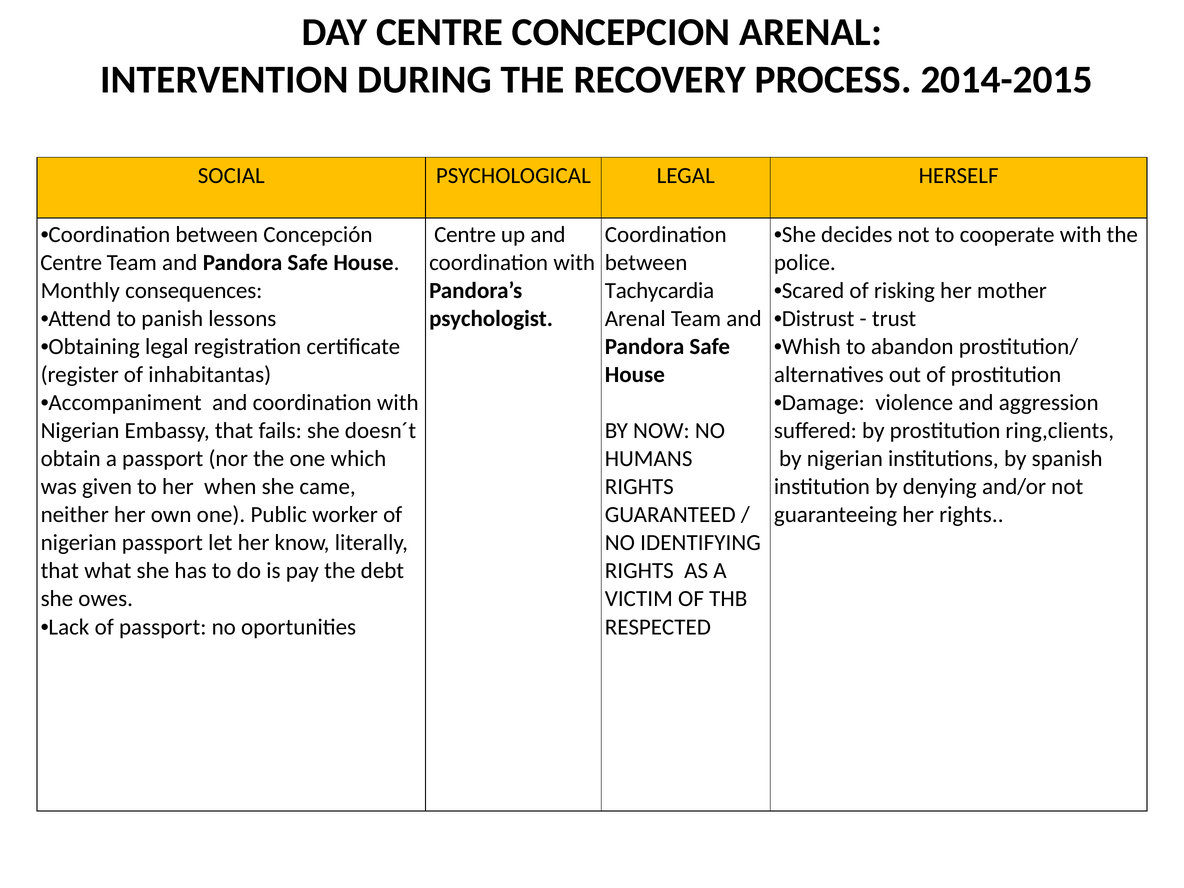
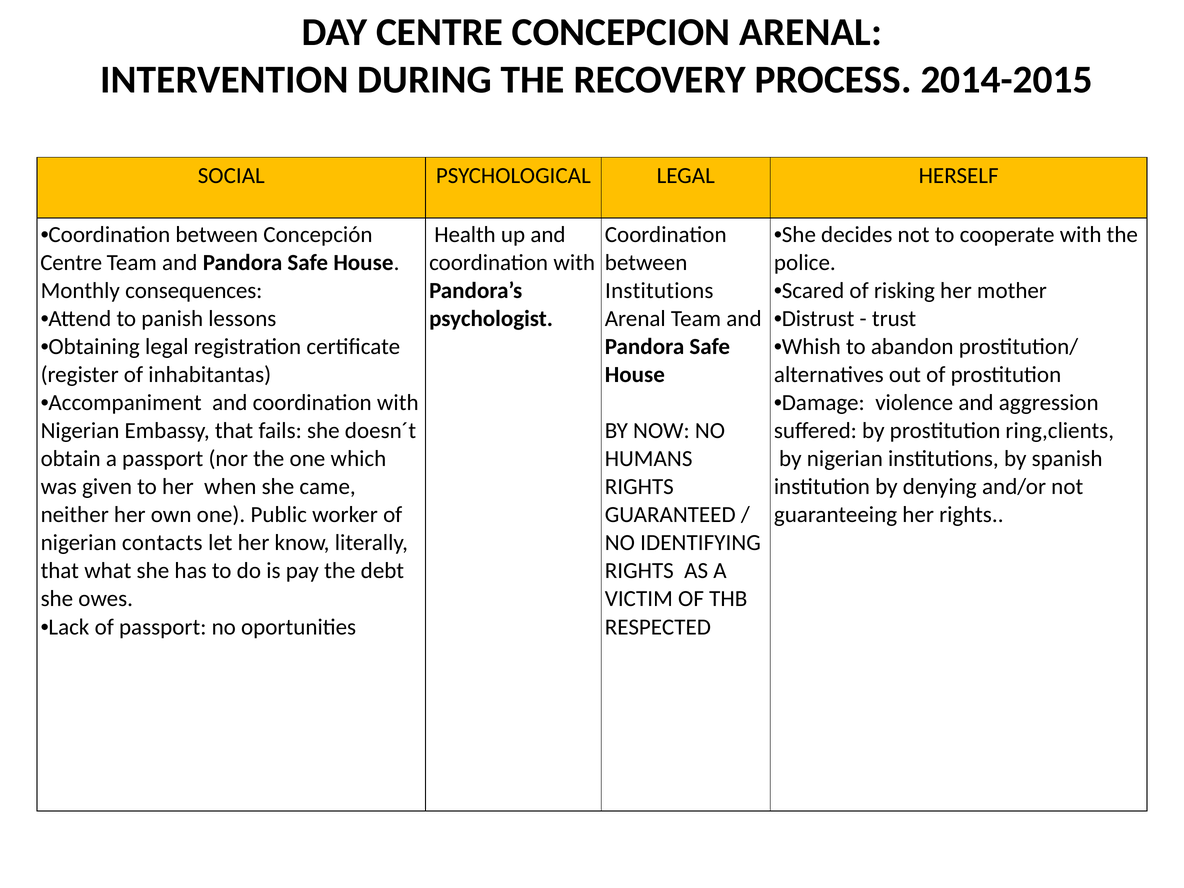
Centre: Centre -> Health (465, 235)
Tachycardia: Tachycardia -> Institutions (659, 291)
nigerian passport: passport -> contacts (162, 543)
